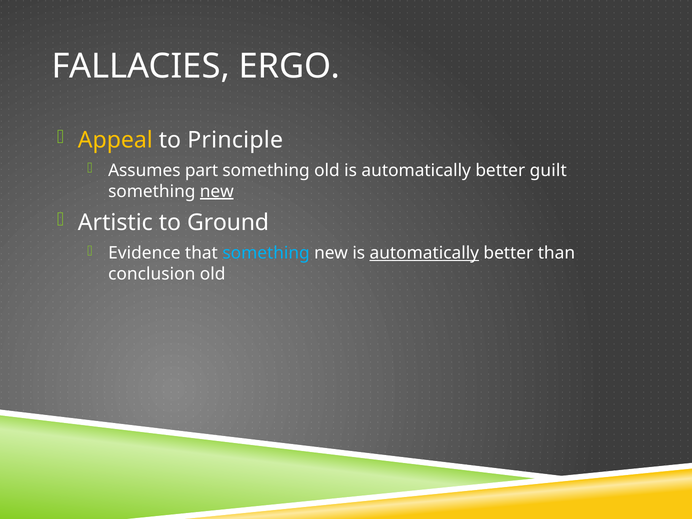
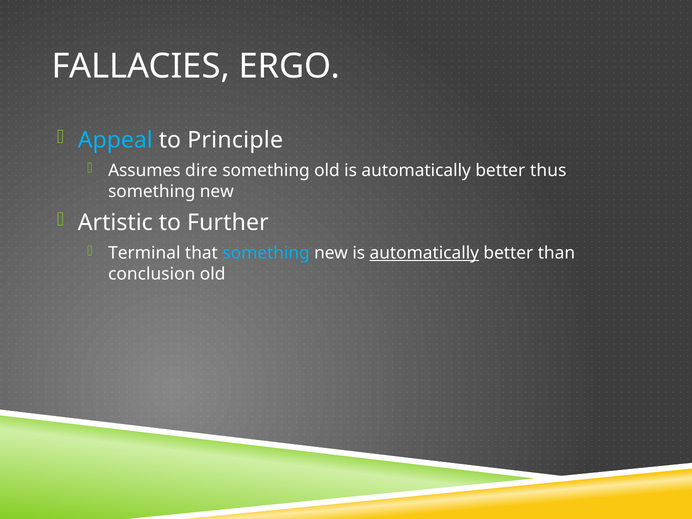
Appeal colour: yellow -> light blue (115, 140)
part: part -> dire (201, 171)
guilt: guilt -> thus (548, 171)
new underline: present -> none (217, 191)
Ground: Ground -> Further (228, 223)
Evidence: Evidence -> Terminal (144, 253)
